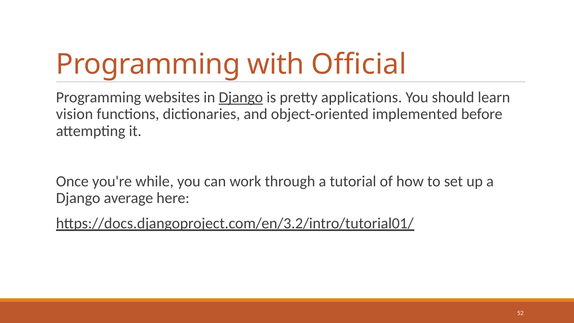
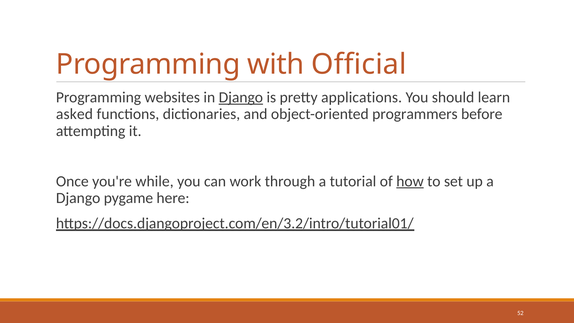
vision: vision -> asked (74, 114)
implemented: implemented -> programmers (415, 114)
how underline: none -> present (410, 181)
average: average -> pygame (128, 198)
